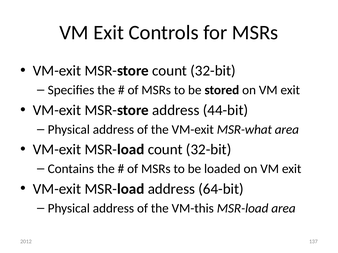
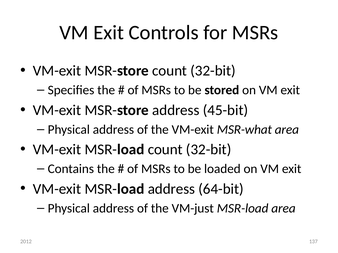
44-bit: 44-bit -> 45-bit (226, 110)
VM-this: VM-this -> VM-just (193, 209)
